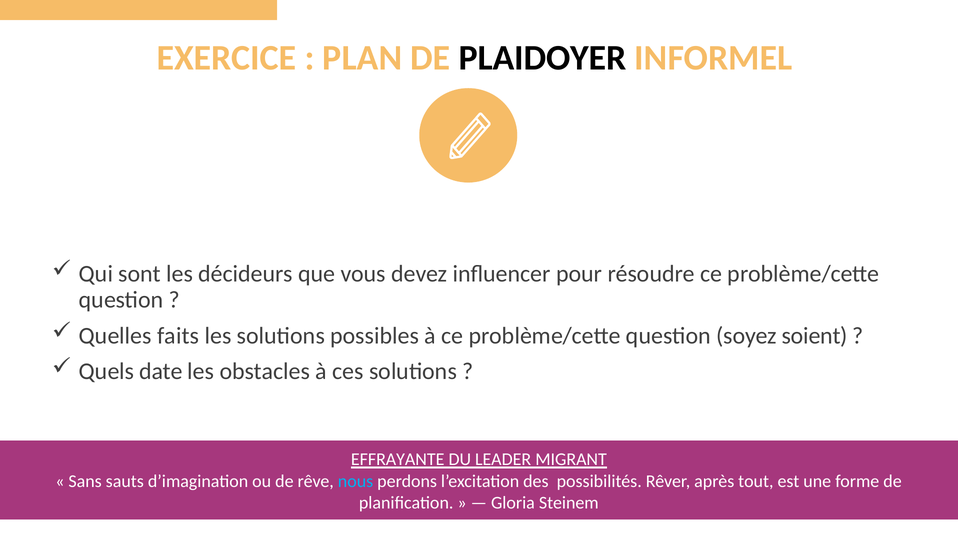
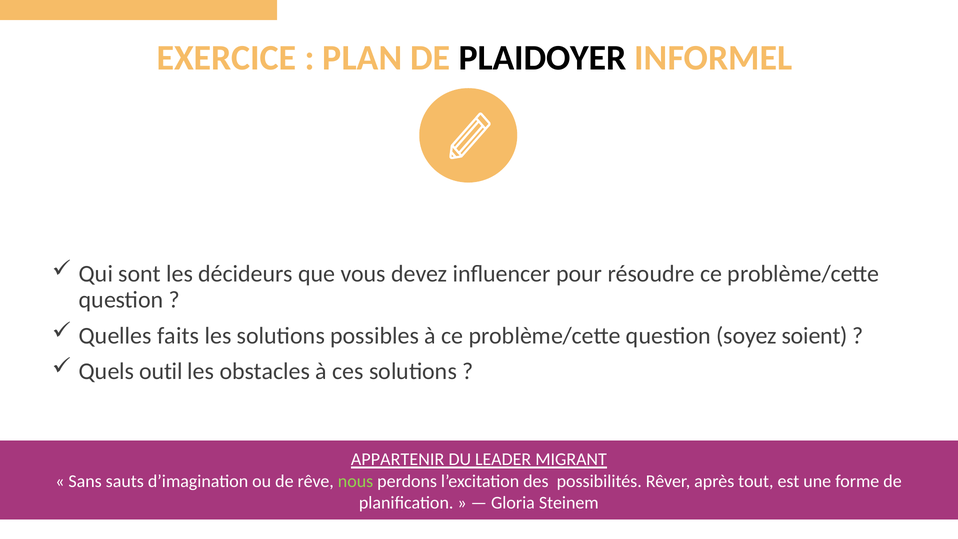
date: date -> outil (161, 371)
EFFRAYANTE: EFFRAYANTE -> APPARTENIR (398, 459)
nous colour: light blue -> light green (356, 481)
